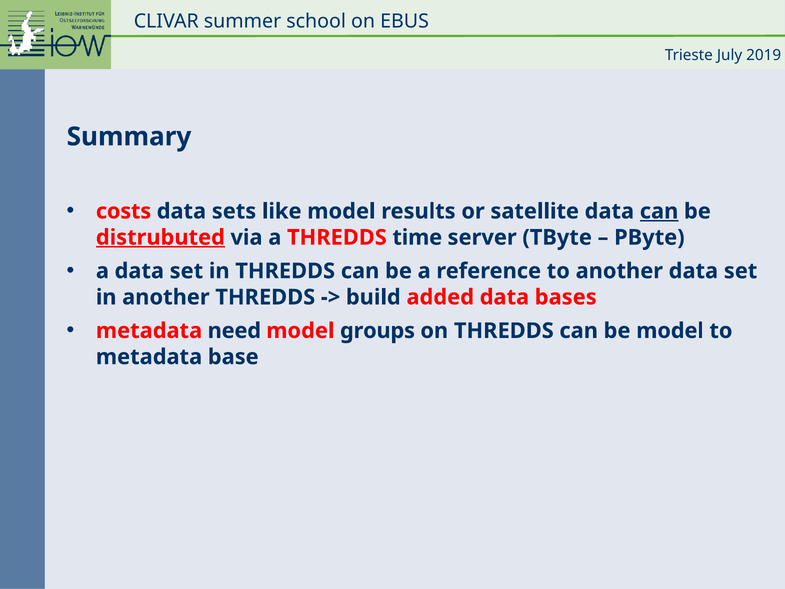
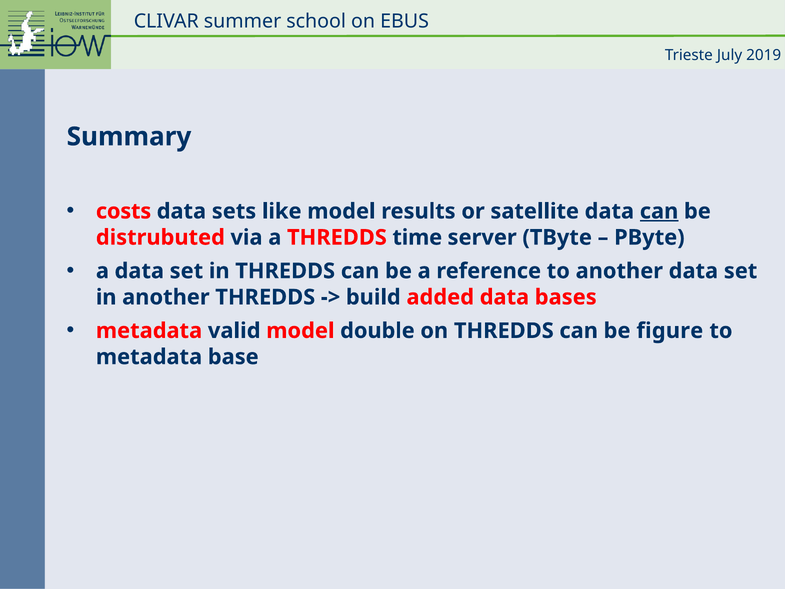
distrubuted underline: present -> none (160, 237)
need: need -> valid (234, 331)
groups: groups -> double (377, 331)
be model: model -> figure (670, 331)
